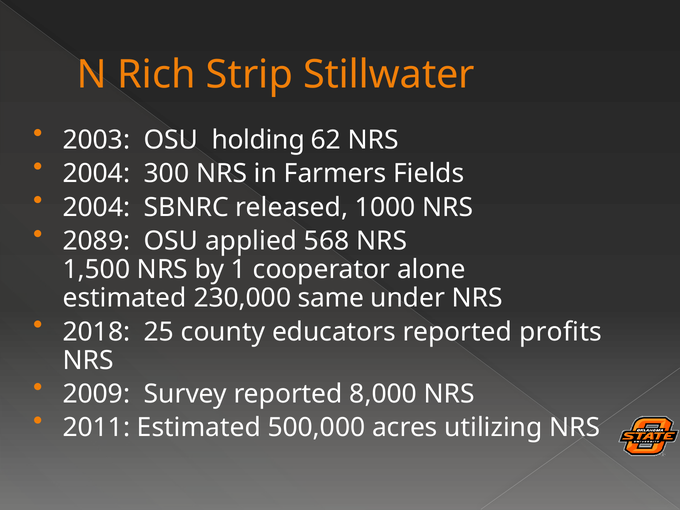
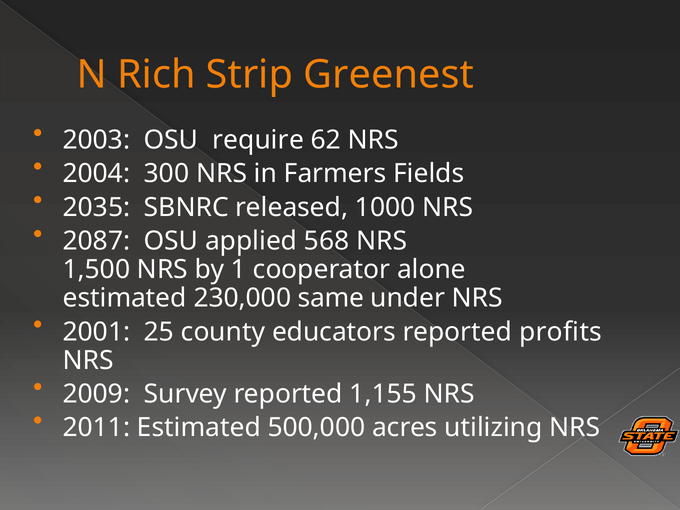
Stillwater: Stillwater -> Greenest (389, 75)
holding: holding -> require (258, 140)
2004: 2004 -> 2035 (96, 207)
2089: 2089 -> 2087 (96, 241)
2018: 2018 -> 2001 (96, 332)
8,000: 8,000 -> 1,155 (383, 394)
